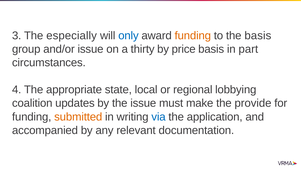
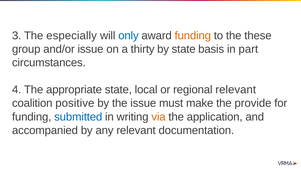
the basis: basis -> these (258, 36)
by price: price -> state (184, 49)
regional lobbying: lobbying -> relevant (236, 90)
updates: updates -> positive (75, 103)
submitted colour: orange -> blue (78, 117)
via colour: blue -> orange (159, 117)
